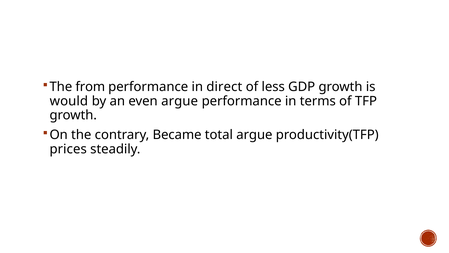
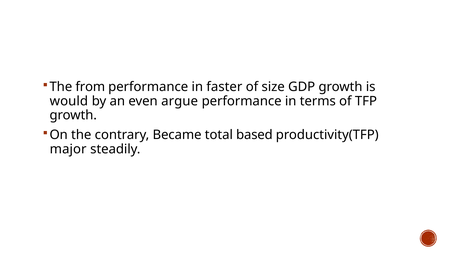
direct: direct -> faster (224, 87)
less: less -> size (273, 87)
total argue: argue -> based (254, 135)
prices: prices -> major (68, 149)
